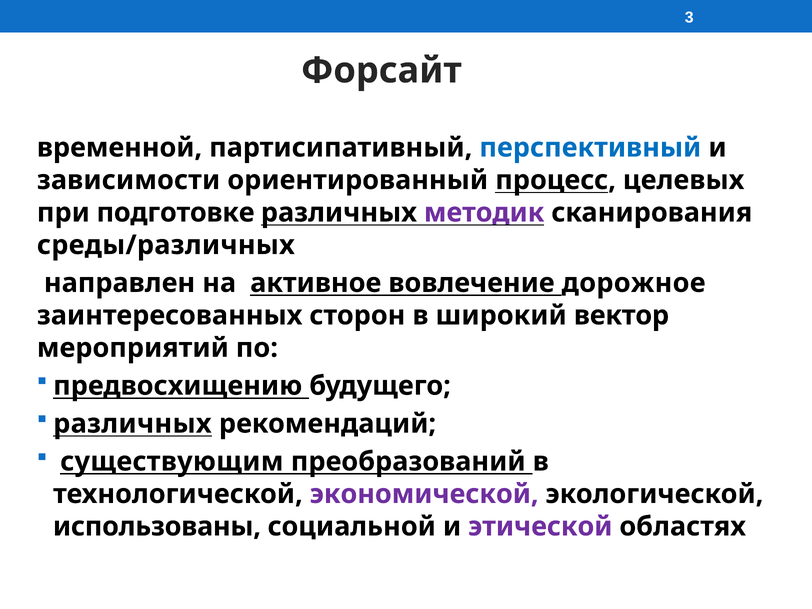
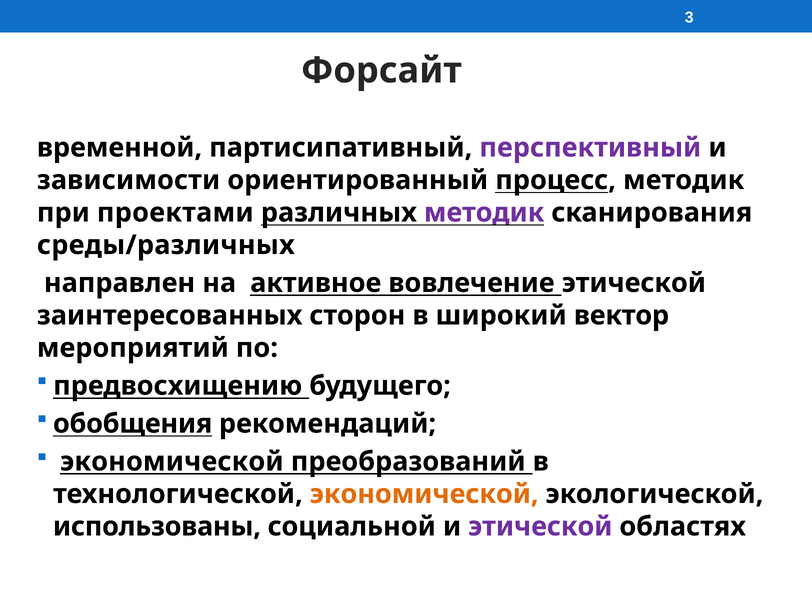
перспективный colour: blue -> purple (590, 148)
процесс целевых: целевых -> методик (684, 180)
подготовке: подготовке -> проектами (175, 213)
вовлечение дорожное: дорожное -> этической (634, 283)
различных: различных -> обобщения (133, 424)
существующим: существующим -> экономической (172, 462)
экономической colour: purple -> orange (424, 494)
